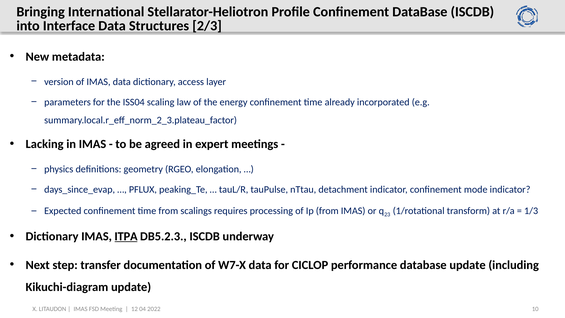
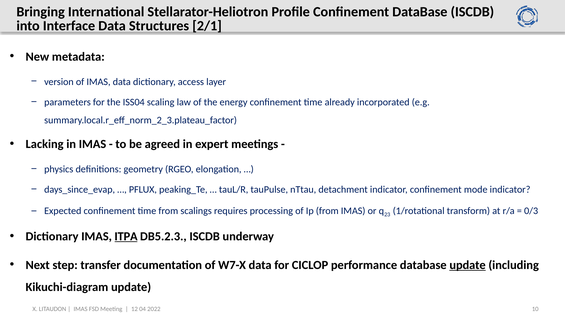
2/3: 2/3 -> 2/1 (207, 26)
1/3: 1/3 -> 0/3 (531, 211)
update underline: none -> present (468, 265)
